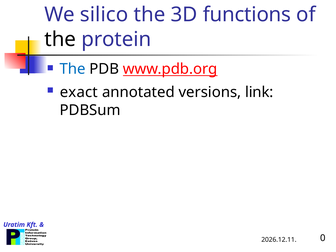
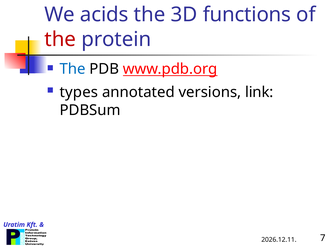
silico: silico -> acids (104, 15)
the colour: black -> red (60, 39)
exact: exact -> types (79, 92)
0: 0 -> 7 (323, 238)
